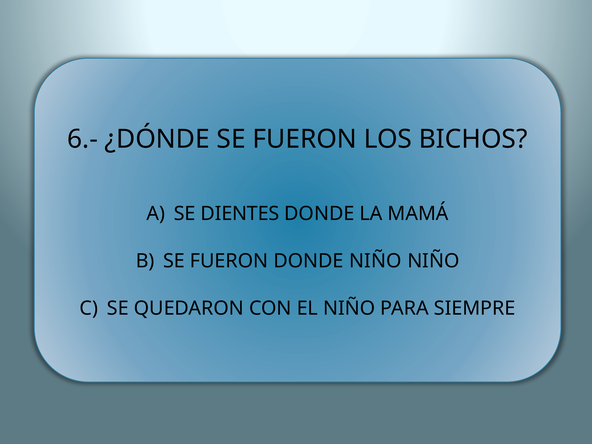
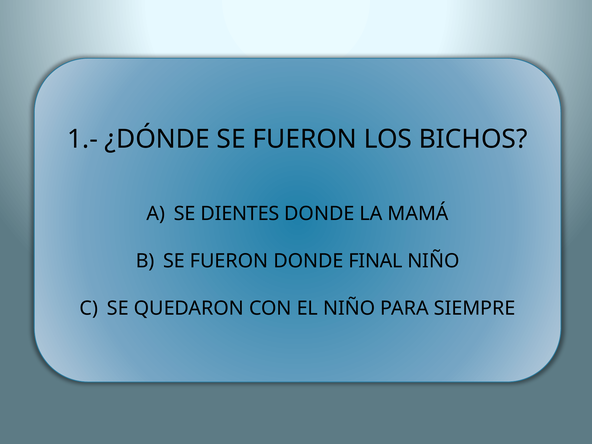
6.-: 6.- -> 1.- (83, 139)
DONDE NIÑO: NIÑO -> FINAL (376, 261)
